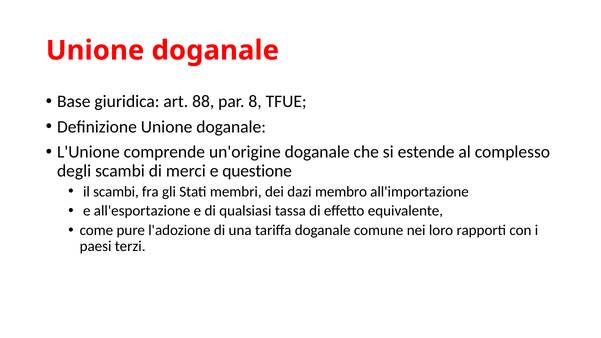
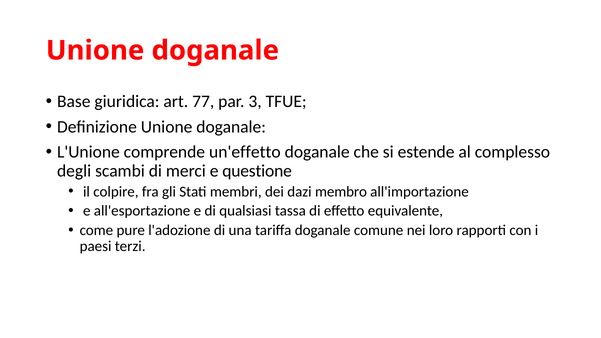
88: 88 -> 77 (203, 102)
8: 8 -> 3 (255, 102)
un'origine: un'origine -> un'effetto (245, 152)
il scambi: scambi -> colpire (116, 192)
